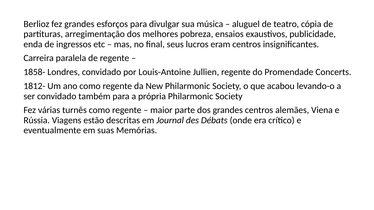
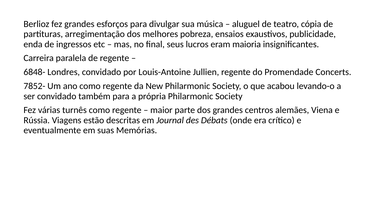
eram centros: centros -> maioria (247, 44)
1858-: 1858- -> 6848- (34, 72)
1812-: 1812- -> 7852- (34, 86)
